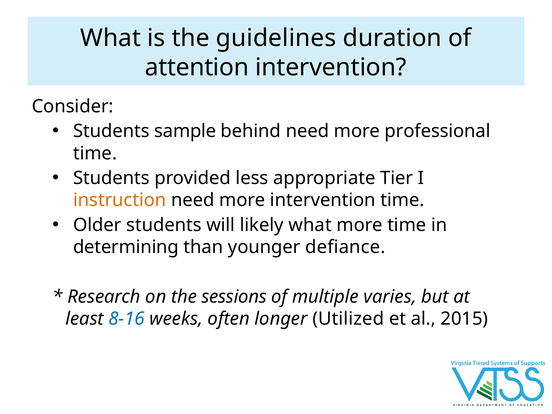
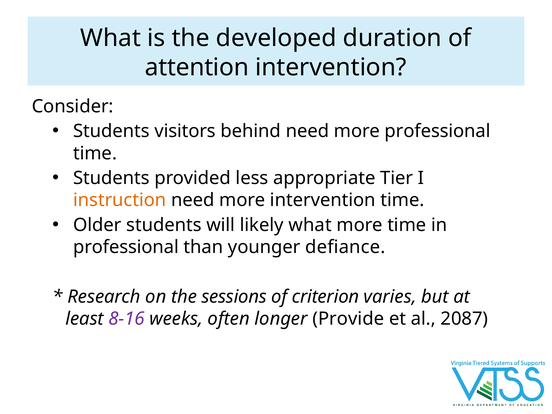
guidelines: guidelines -> developed (276, 38)
sample: sample -> visitors (185, 131)
determining: determining -> professional (126, 247)
multiple: multiple -> criterion (326, 297)
8-16 colour: blue -> purple (127, 319)
Utilized: Utilized -> Provide (348, 319)
2015: 2015 -> 2087 (464, 319)
